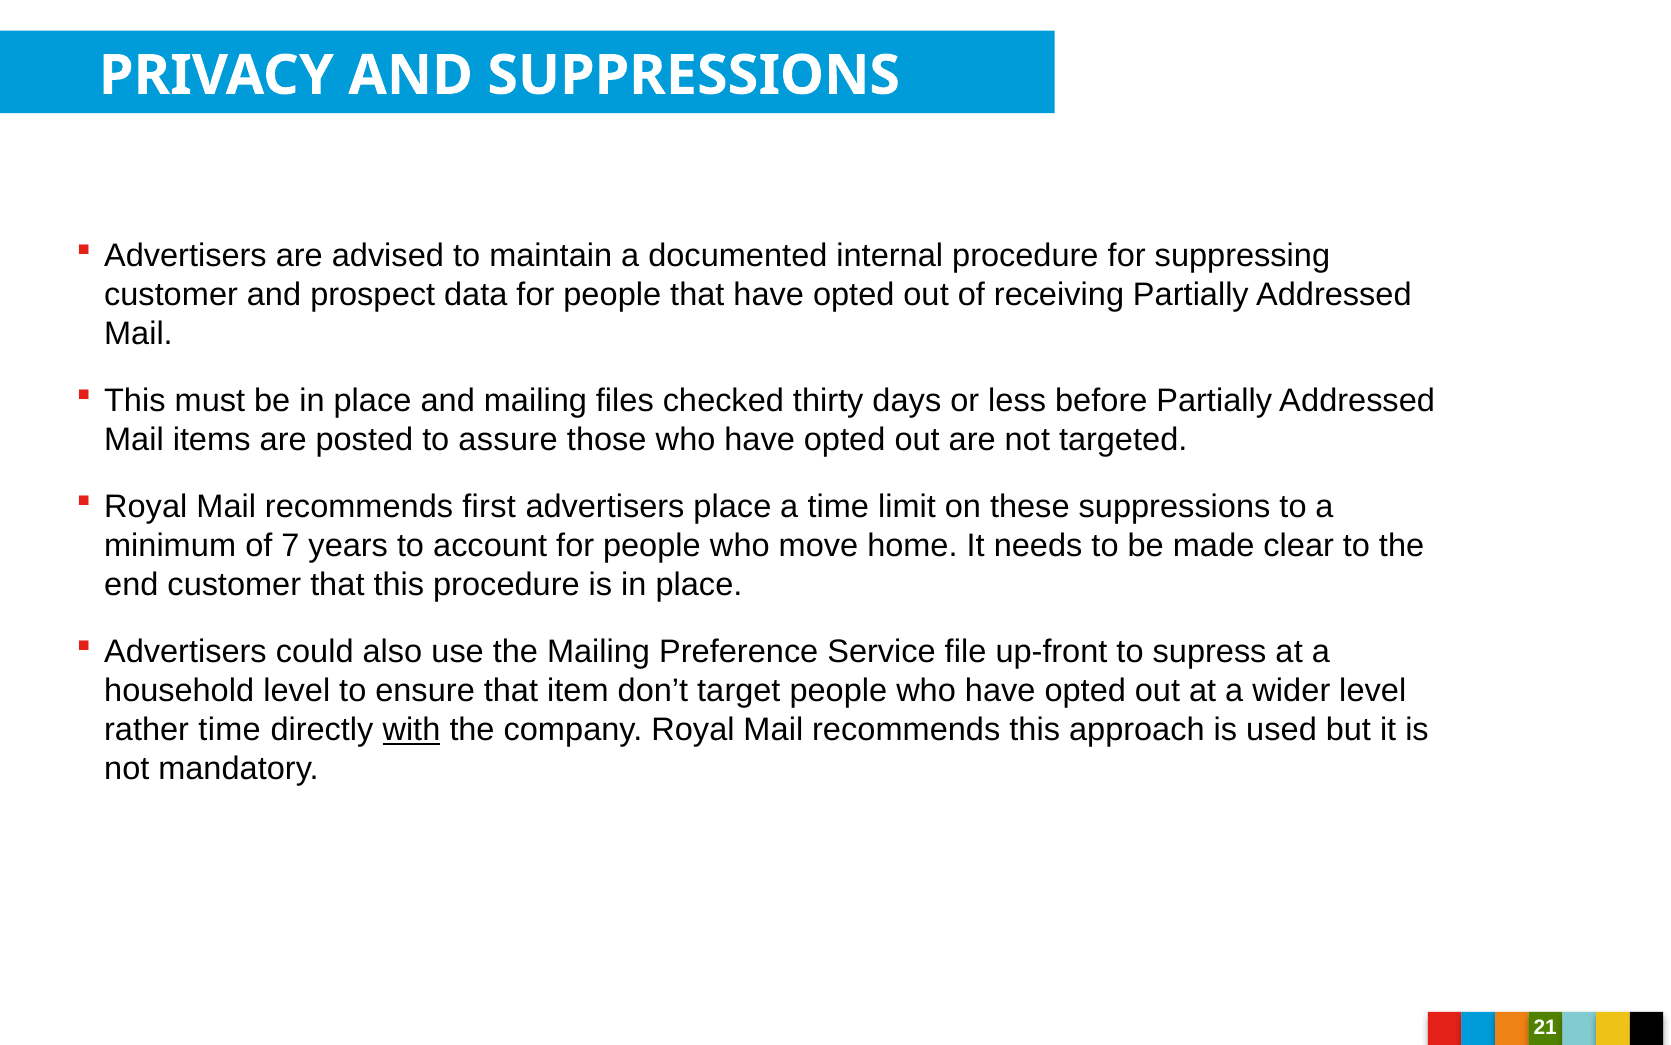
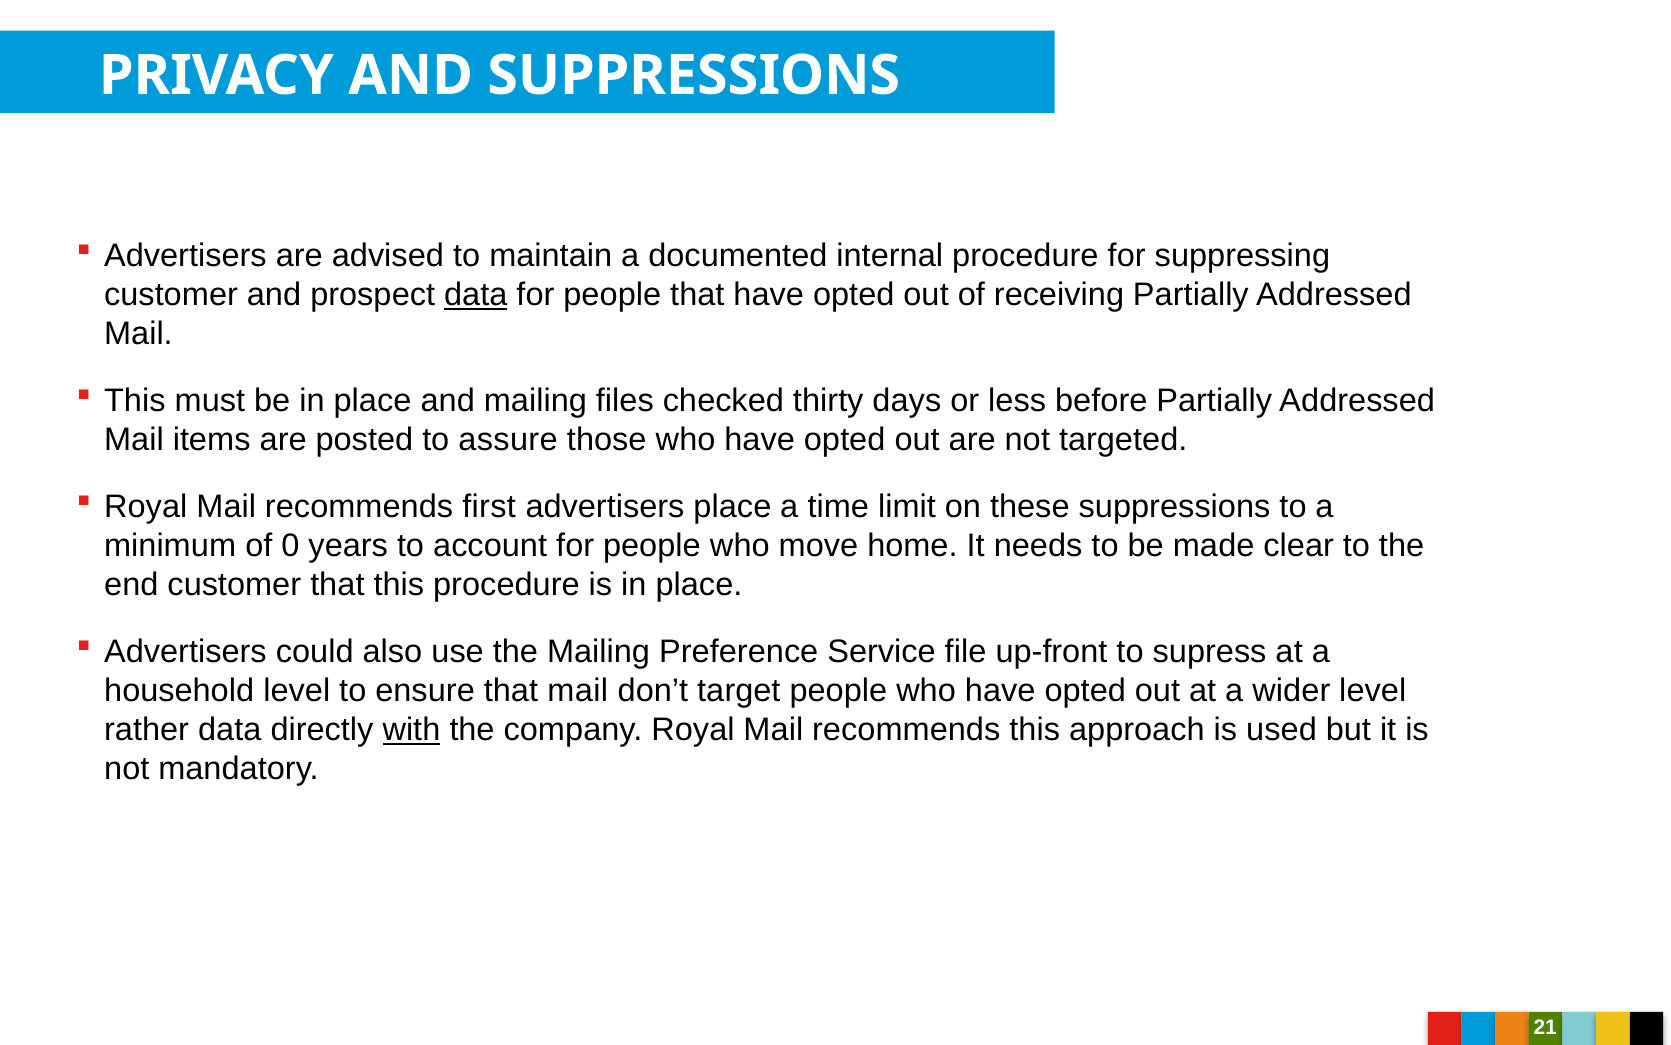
data underline: none -> present (476, 295)
7: 7 -> 0 (290, 546)
that item: item -> mail (578, 691)
rather time: time -> data (230, 730)
